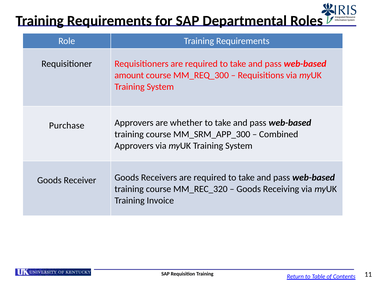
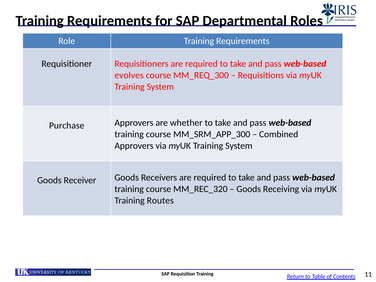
amount: amount -> evolves (129, 75)
Invoice: Invoice -> Routes (160, 201)
